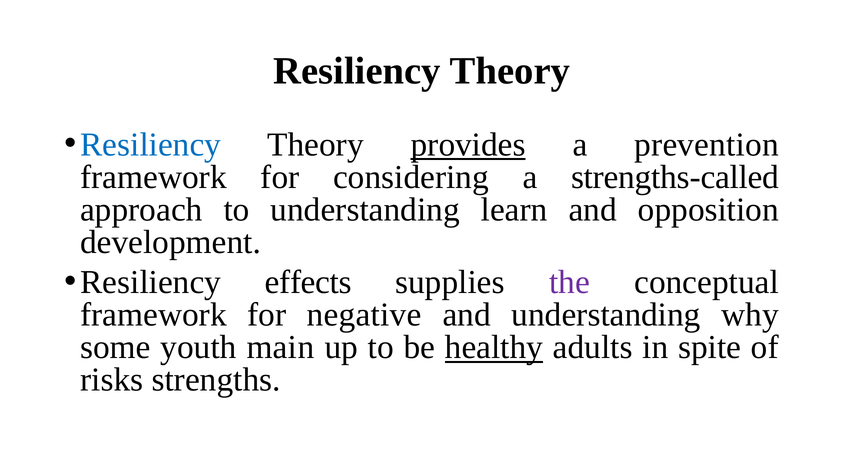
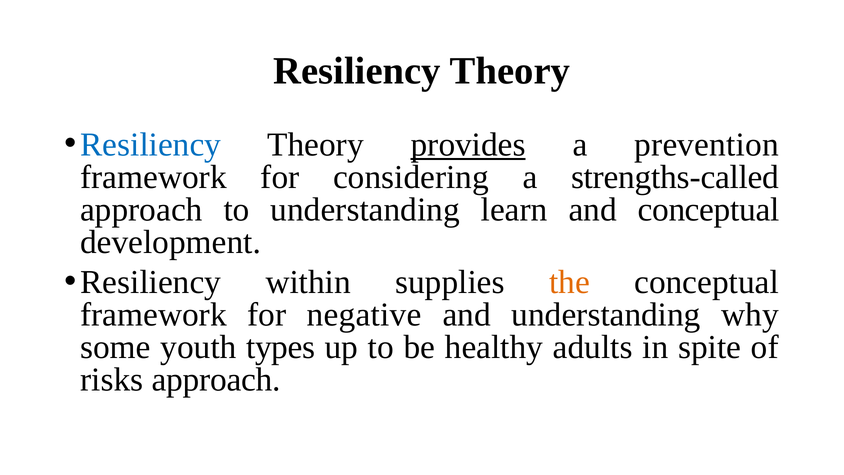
and opposition: opposition -> conceptual (709, 209)
effects: effects -> within (308, 282)
the colour: purple -> orange (569, 282)
main: main -> types (281, 347)
healthy underline: present -> none (494, 347)
risks strengths: strengths -> approach (216, 380)
